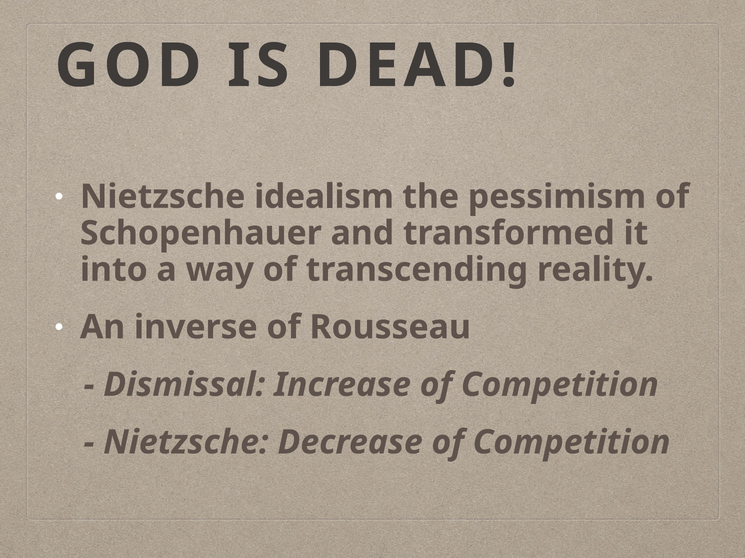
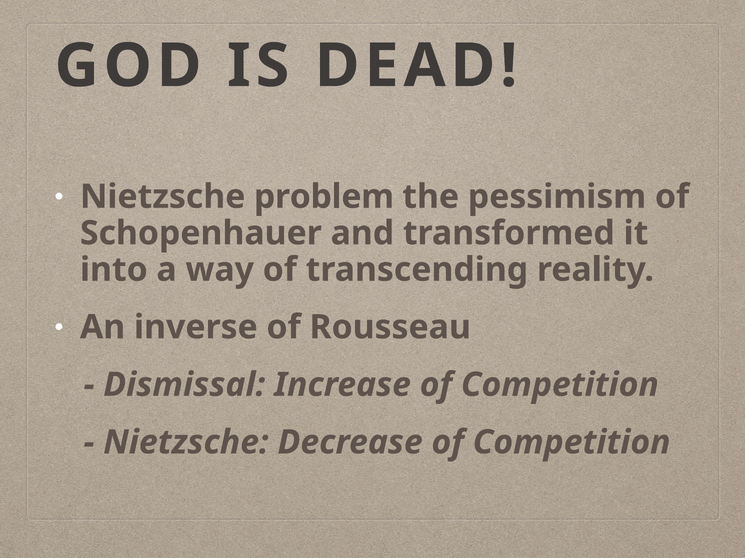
idealism: idealism -> problem (324, 197)
